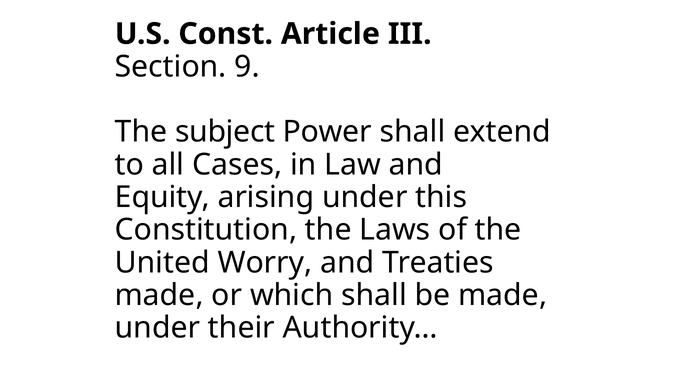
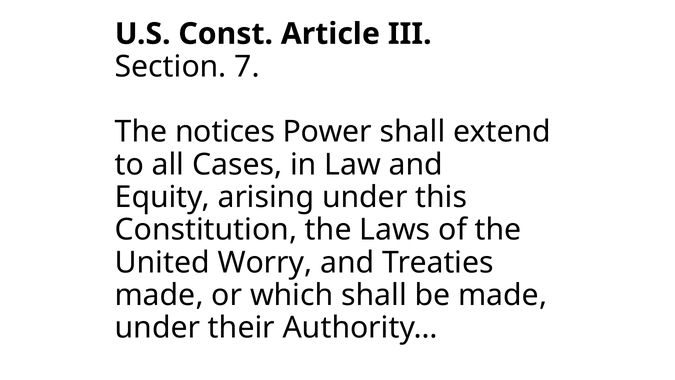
9: 9 -> 7 (247, 66)
subject: subject -> notices (225, 132)
